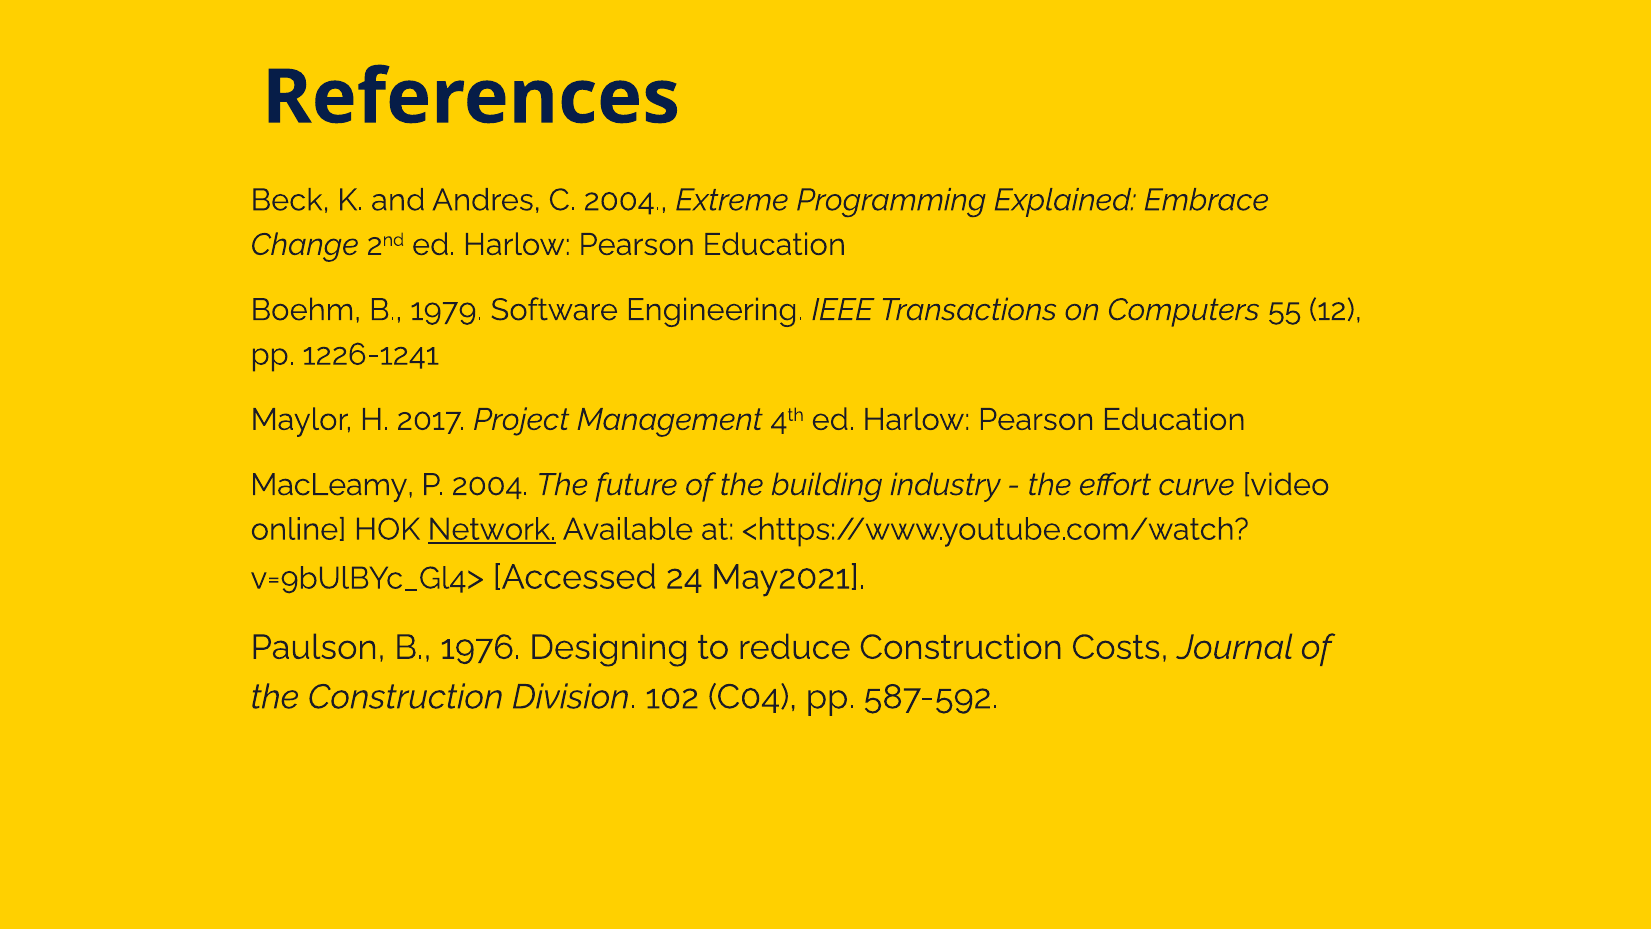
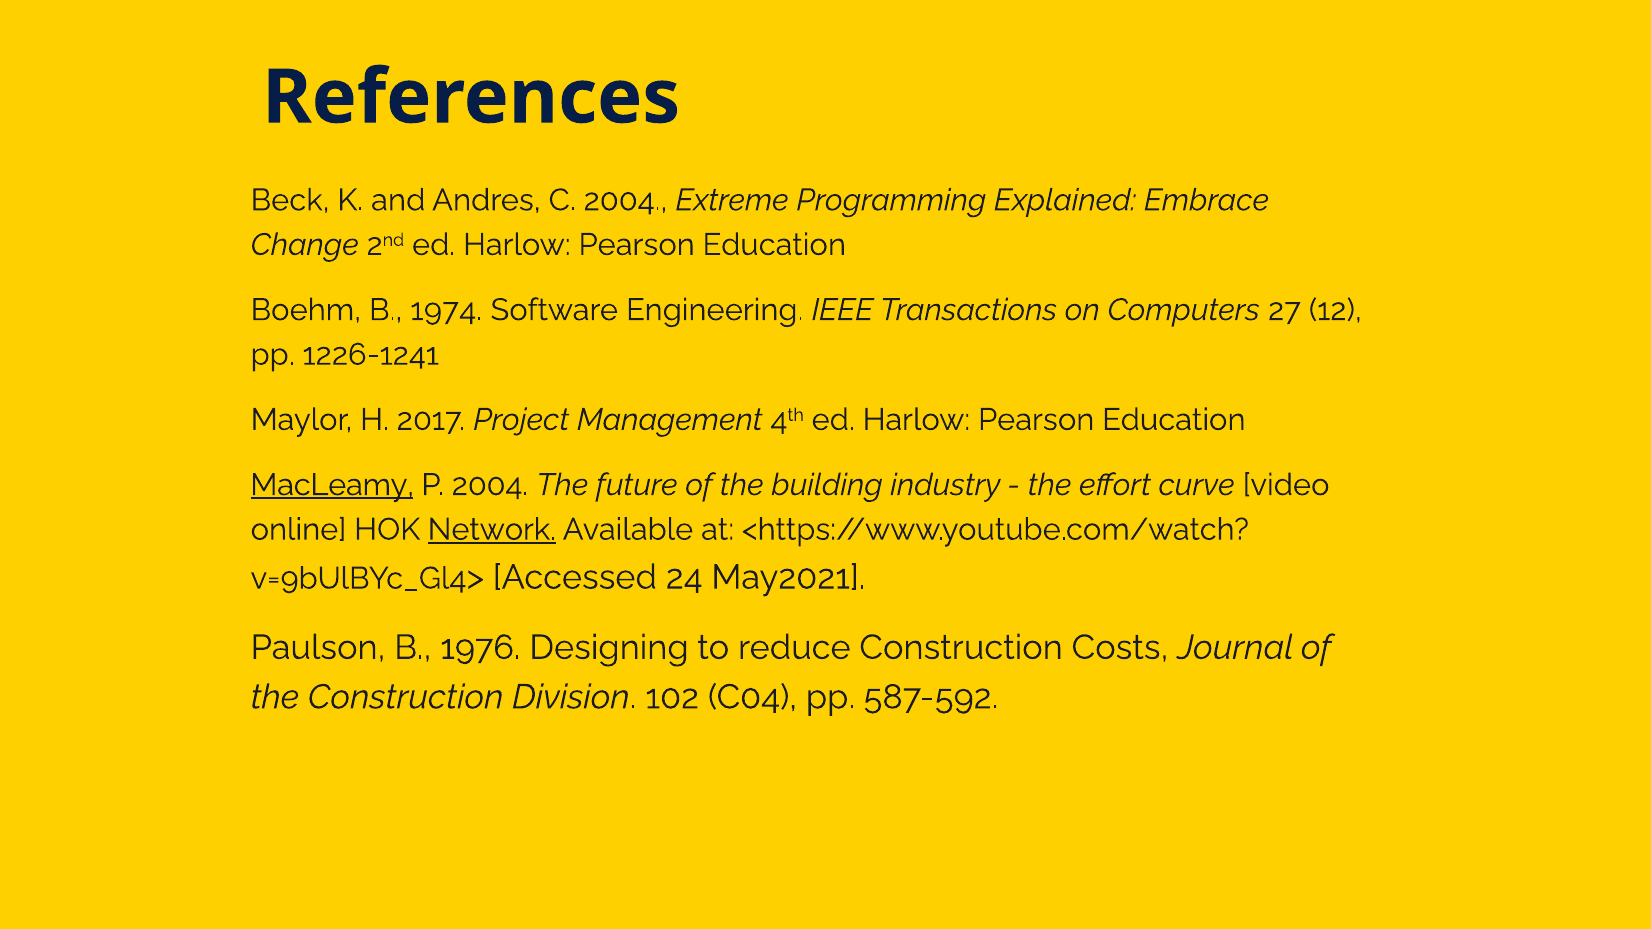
1979: 1979 -> 1974 (446, 310)
55: 55 -> 27 (1284, 310)
MacLeamy underline: none -> present (332, 485)
